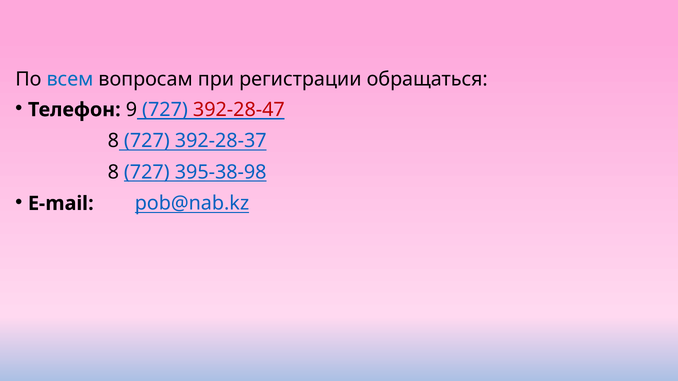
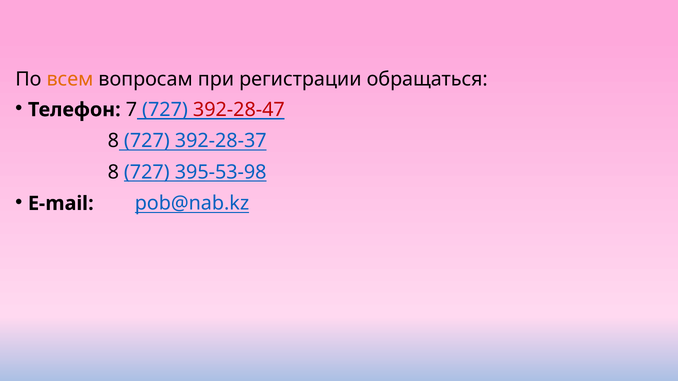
всем colour: blue -> orange (70, 79)
9: 9 -> 7 (131, 110)
395-38-98: 395-38-98 -> 395-53-98 (221, 172)
